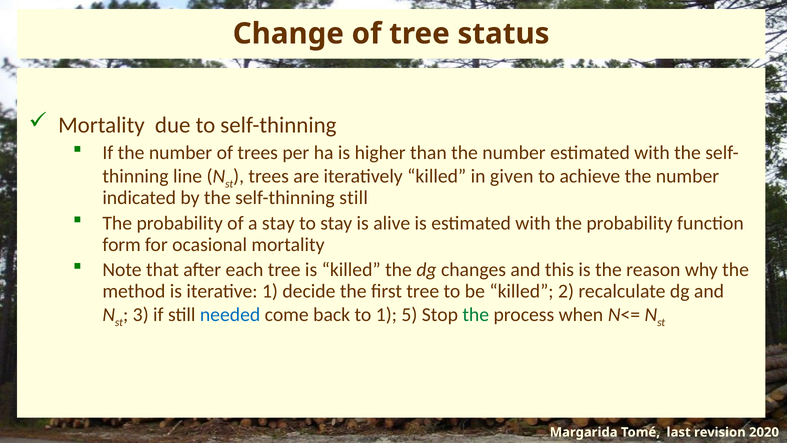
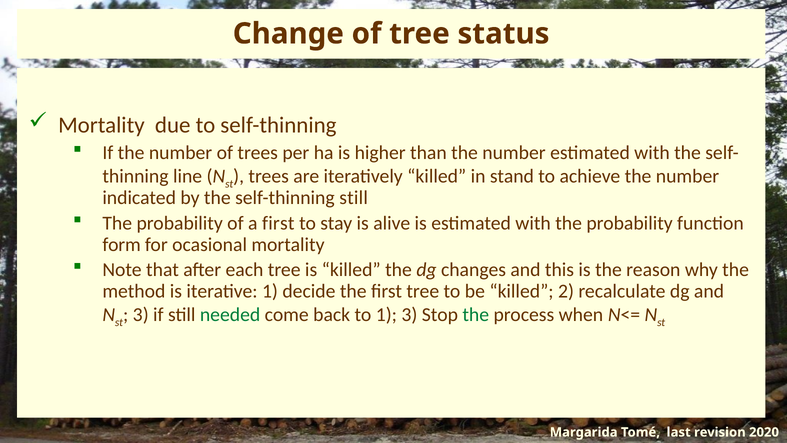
given: given -> stand (512, 176)
a stay: stay -> first (278, 223)
needed colour: blue -> green (230, 315)
1 5: 5 -> 3 (409, 315)
